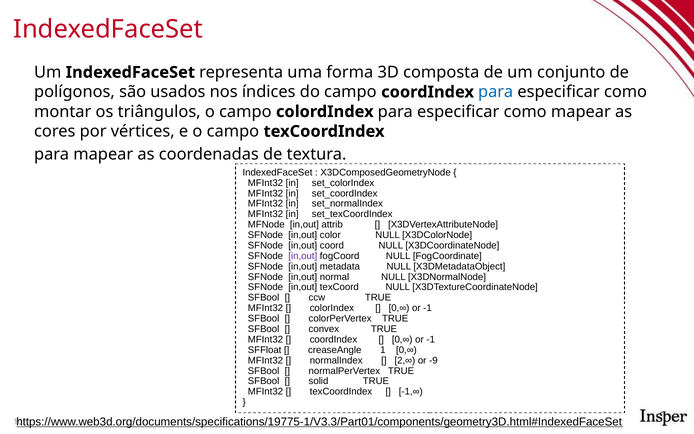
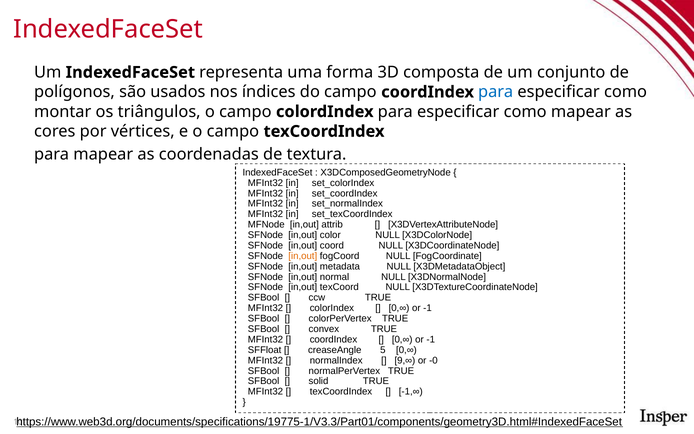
in,out colour: purple -> orange (303, 256)
1: 1 -> 5 (383, 350)
2,∞: 2,∞ -> 9,∞ (405, 360)
-9: -9 -> -0 (433, 360)
